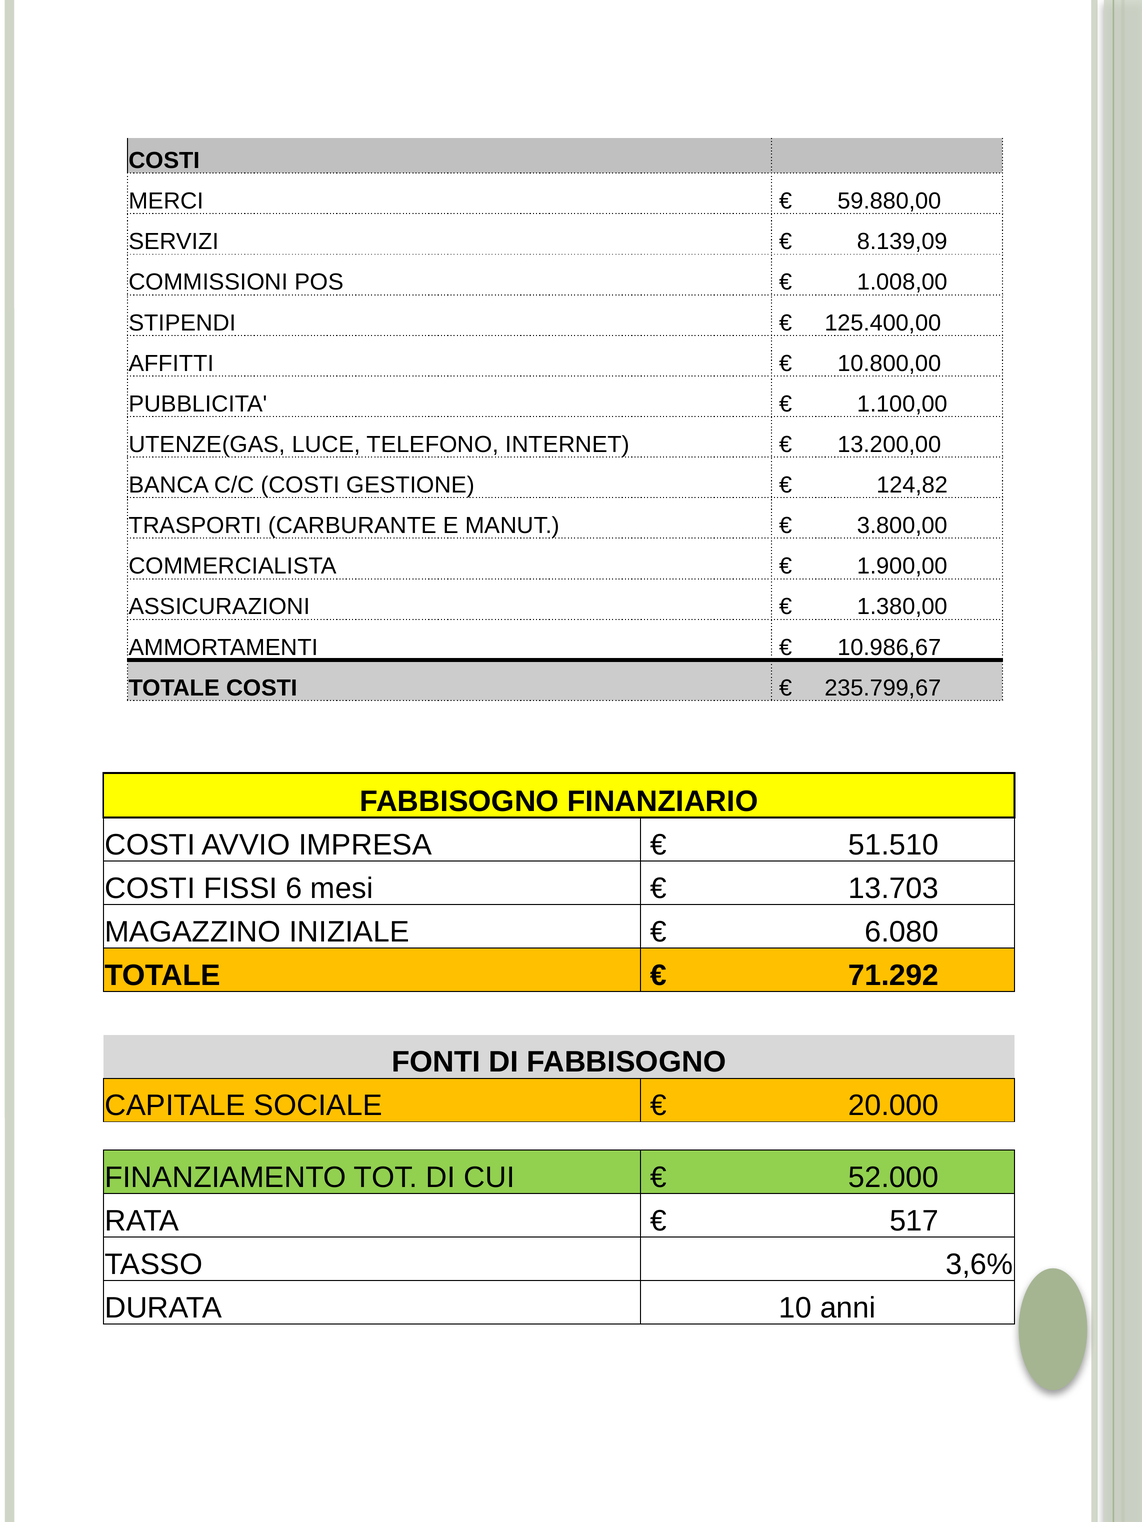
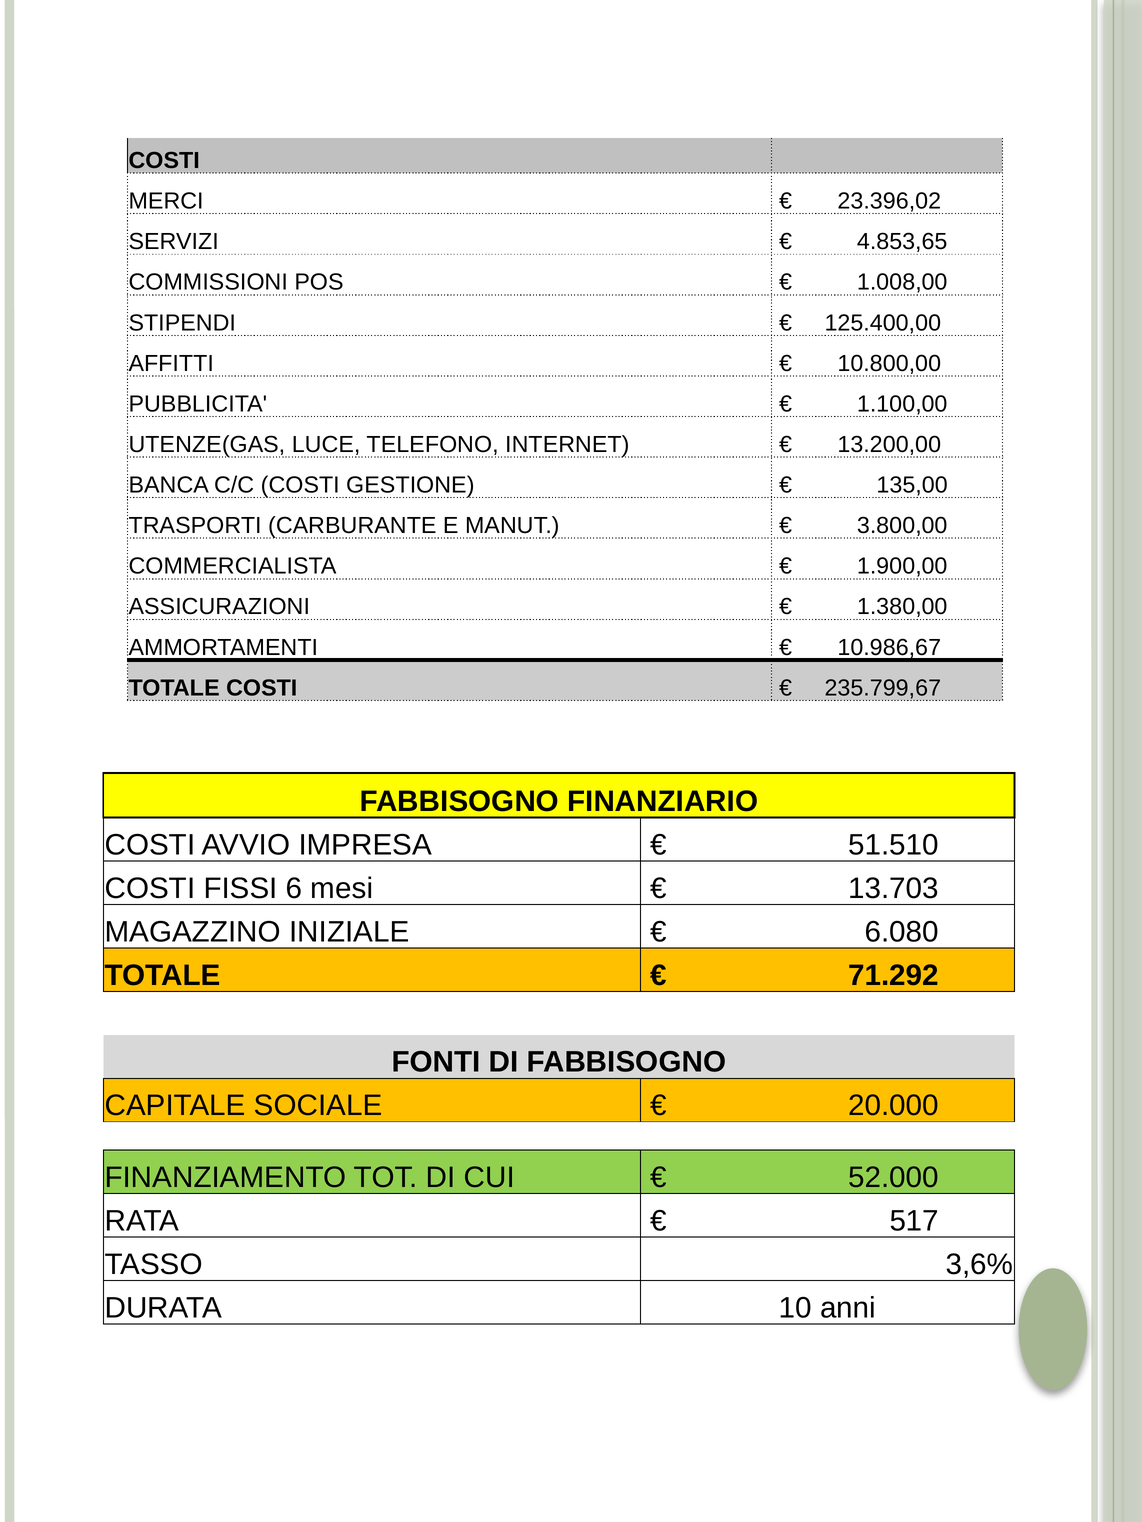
59.880,00: 59.880,00 -> 23.396,02 (889, 201)
8.139,09: 8.139,09 -> 4.853,65 (902, 242)
124,82: 124,82 -> 135,00 (912, 485)
